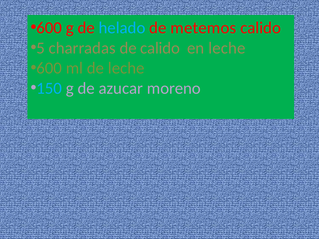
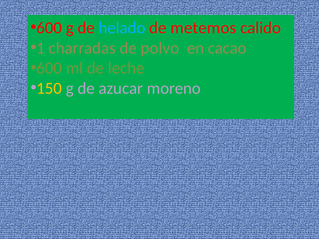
5: 5 -> 1 (41, 48)
de calido: calido -> polvo (160, 48)
en leche: leche -> cacao (227, 48)
150 colour: light blue -> yellow (49, 88)
